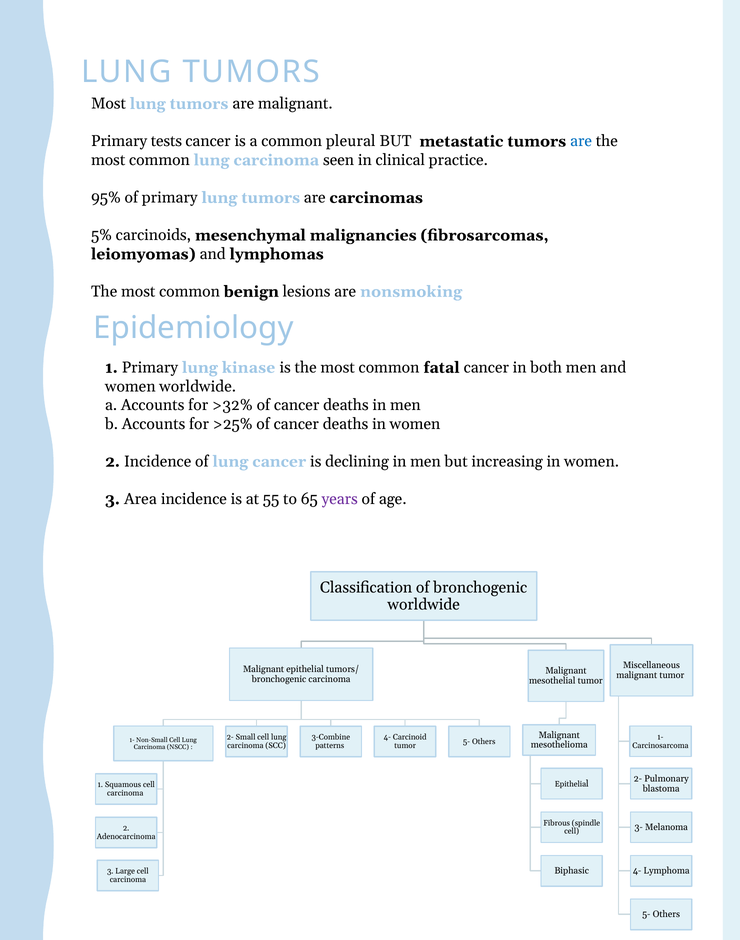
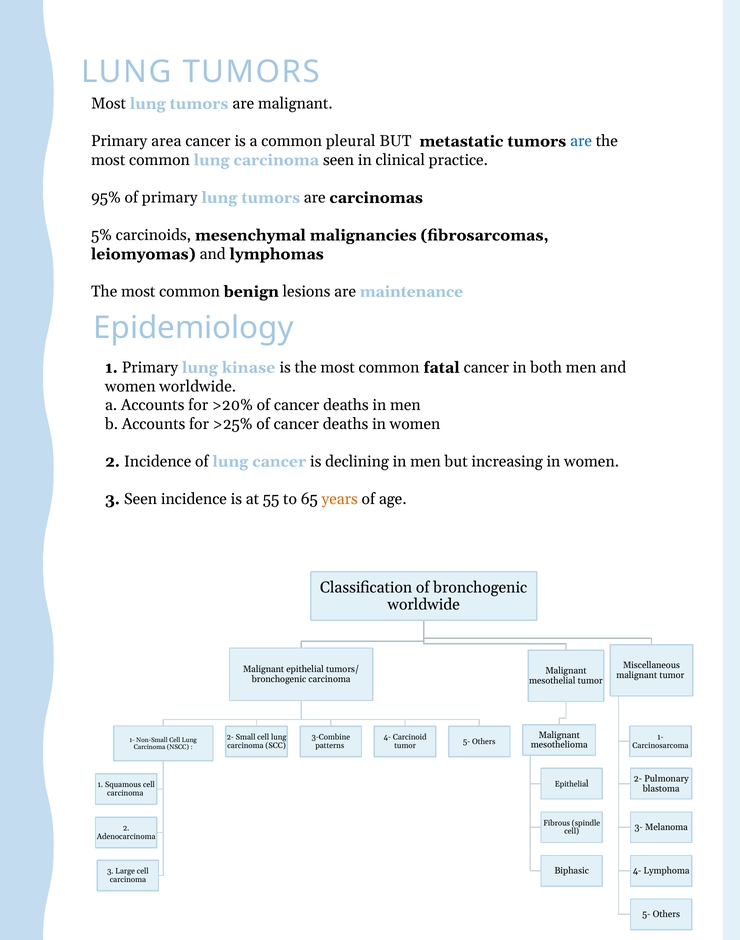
tests: tests -> area (166, 141)
nonsmoking: nonsmoking -> maintenance (411, 292)
>32%: >32% -> >20% (232, 405)
3 Area: Area -> Seen (140, 499)
years colour: purple -> orange (340, 499)
